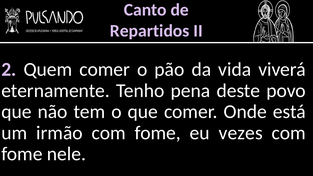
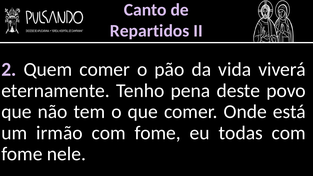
vezes: vezes -> todas (241, 133)
